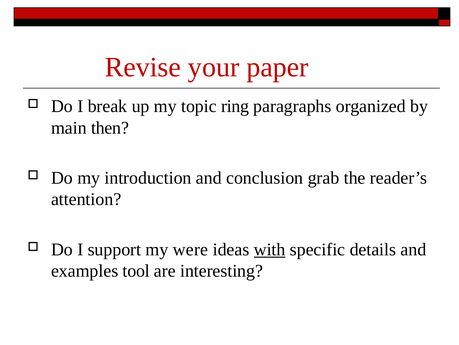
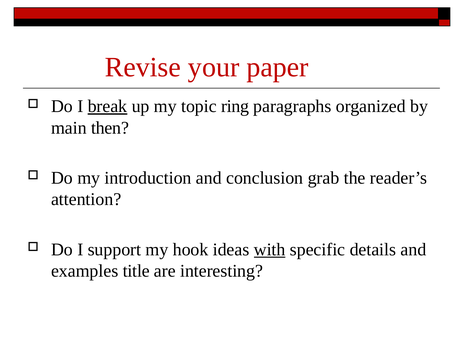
break underline: none -> present (107, 106)
were: were -> hook (191, 249)
tool: tool -> title (136, 270)
